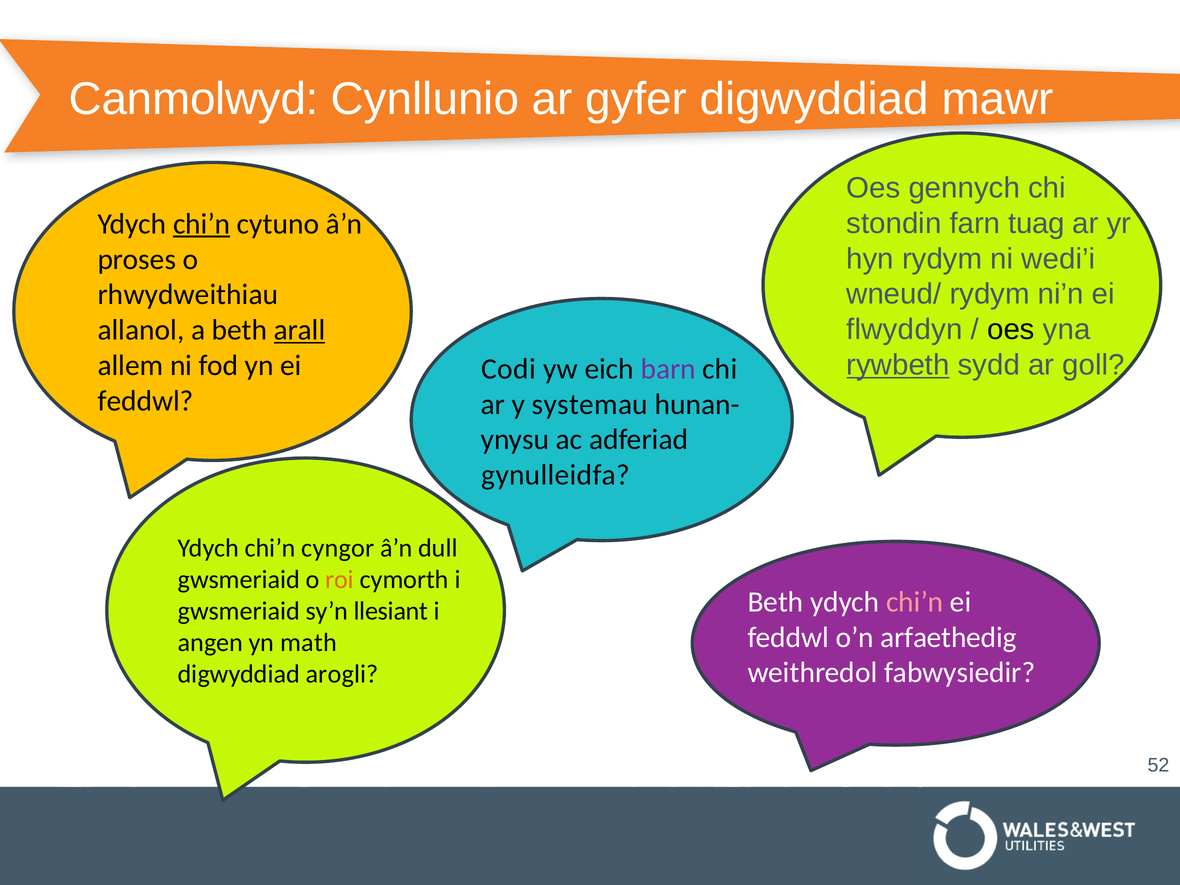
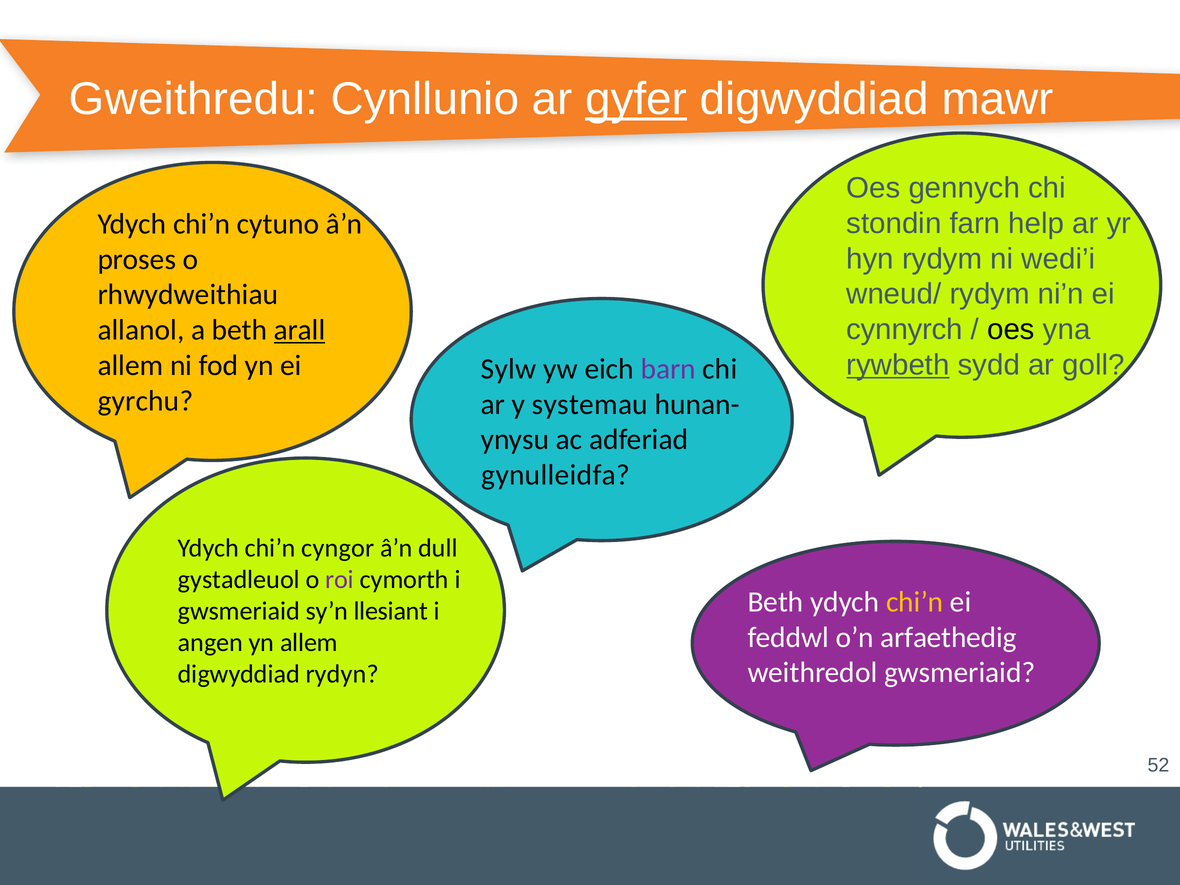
Canmolwyd: Canmolwyd -> Gweithredu (193, 99)
gyfer underline: none -> present (636, 99)
tuag: tuag -> help (1036, 223)
chi’n underline: present -> none (202, 224)
flwyddyn: flwyddyn -> cynnyrch (905, 330)
Codi: Codi -> Sylw (509, 369)
feddwl: feddwl -> gyrchu (145, 401)
gwsmeriaid: gwsmeriaid -> gystadleuol (239, 580)
roi colour: orange -> purple (340, 580)
chi’n colour: pink -> yellow (915, 602)
yn math: math -> allem (309, 642)
weithredol fabwysiedir: fabwysiedir -> gwsmeriaid (960, 673)
arogli: arogli -> rydyn (342, 674)
